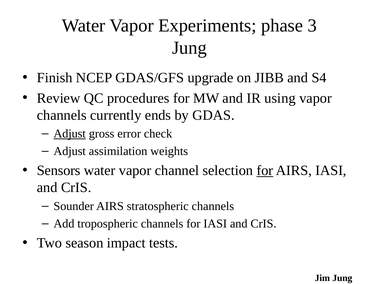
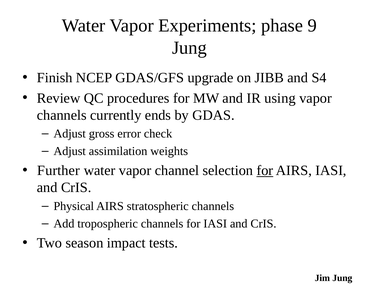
3: 3 -> 9 (312, 26)
Adjust underline: present -> none (70, 134)
Sensors: Sensors -> Further (59, 171)
Sounder: Sounder -> Physical (74, 206)
